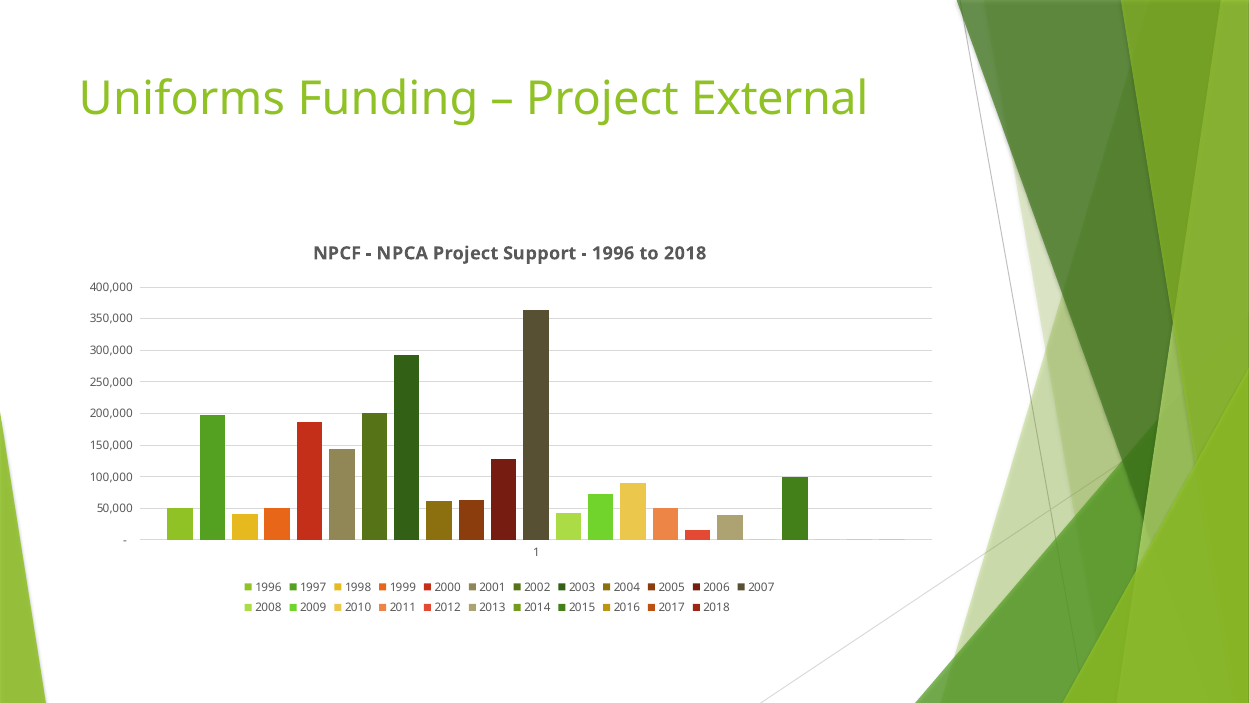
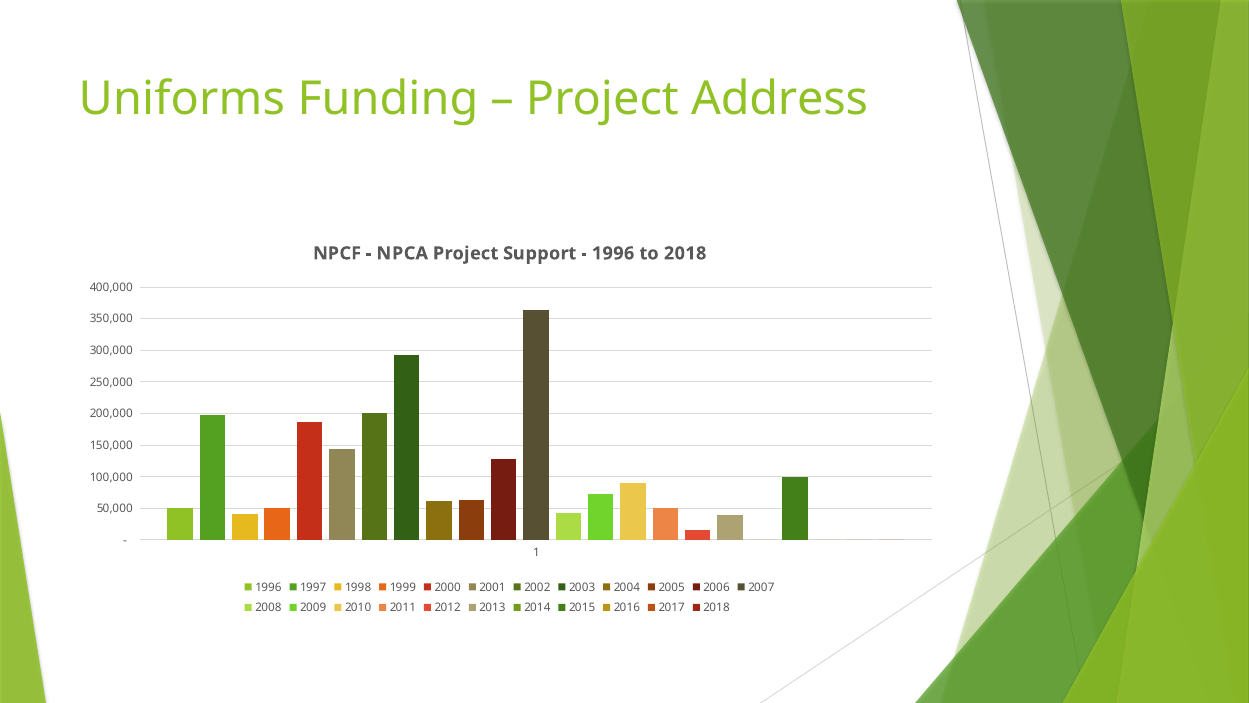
External: External -> Address (780, 99)
